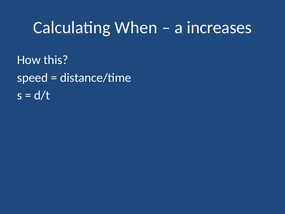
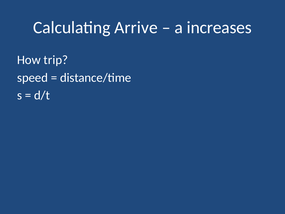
When: When -> Arrive (136, 28)
this: this -> trip (56, 60)
